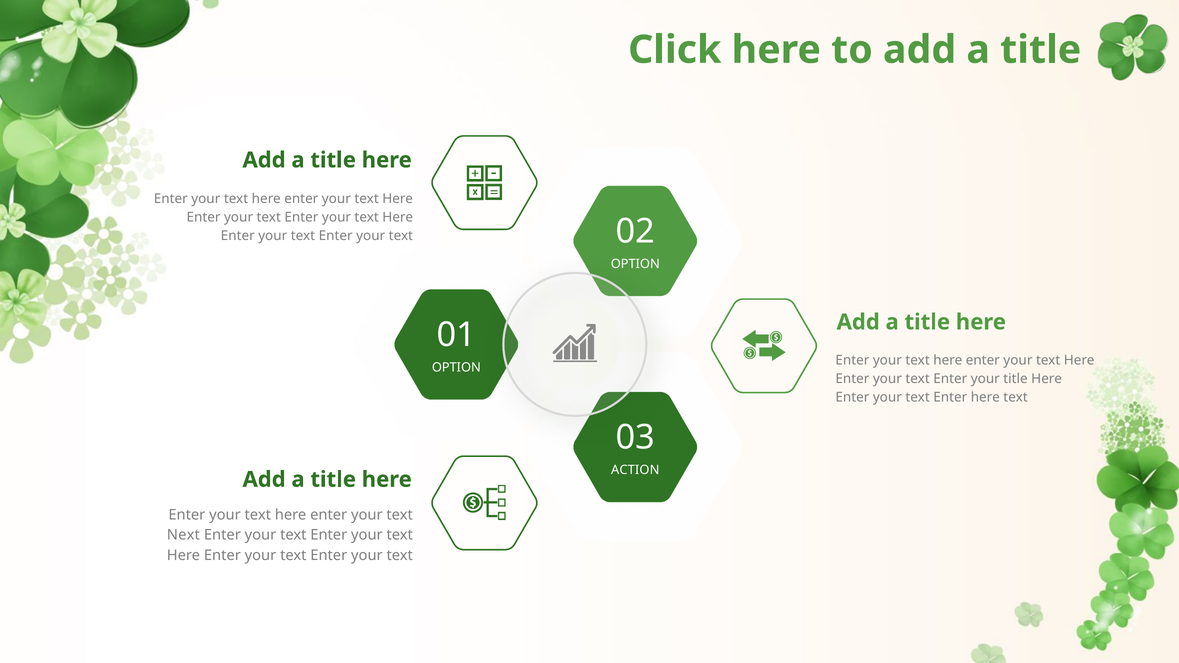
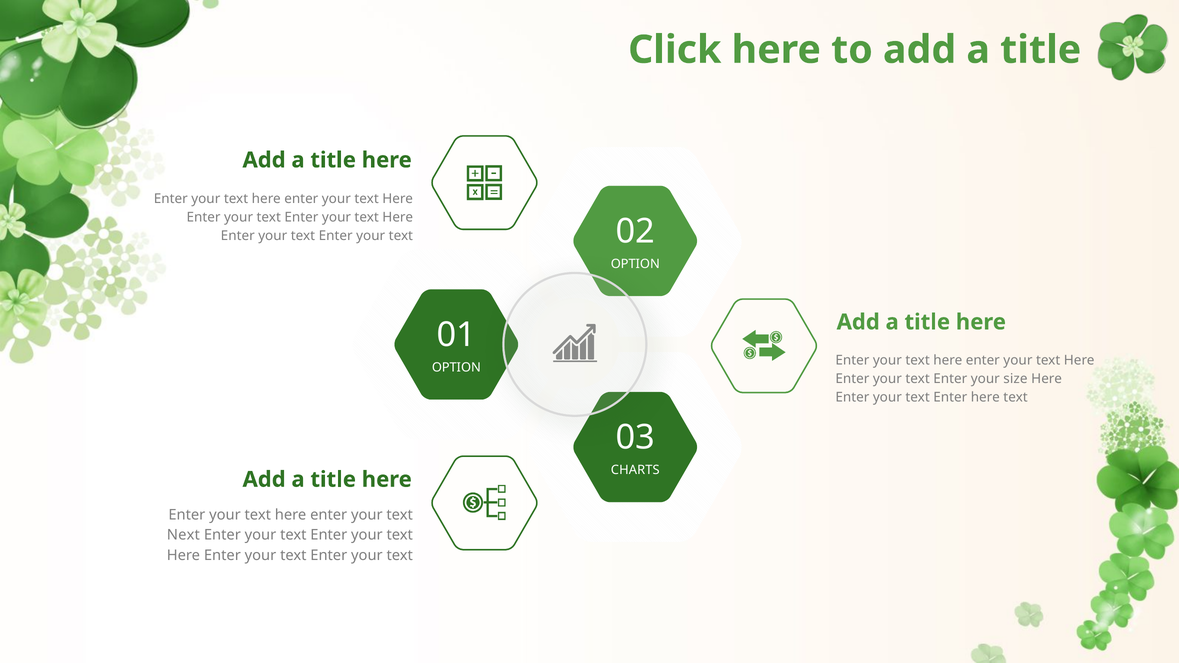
your title: title -> size (1015, 379)
ACTION: ACTION -> CHARTS (635, 470)
